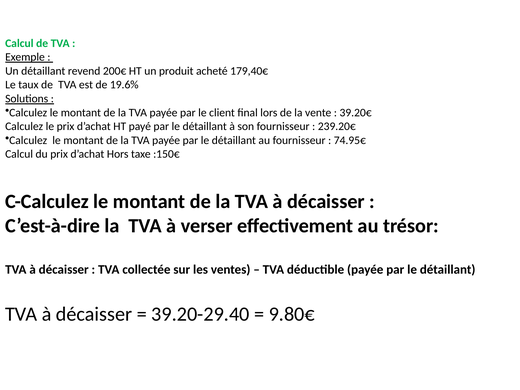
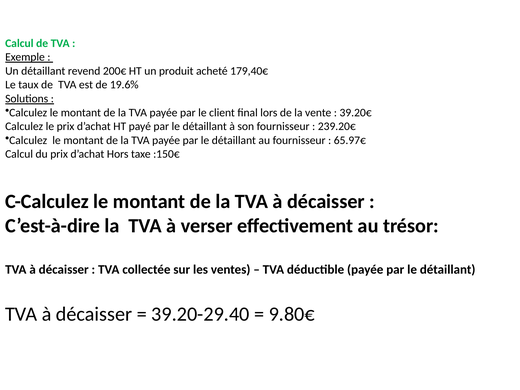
74.95€: 74.95€ -> 65.97€ (350, 140)
